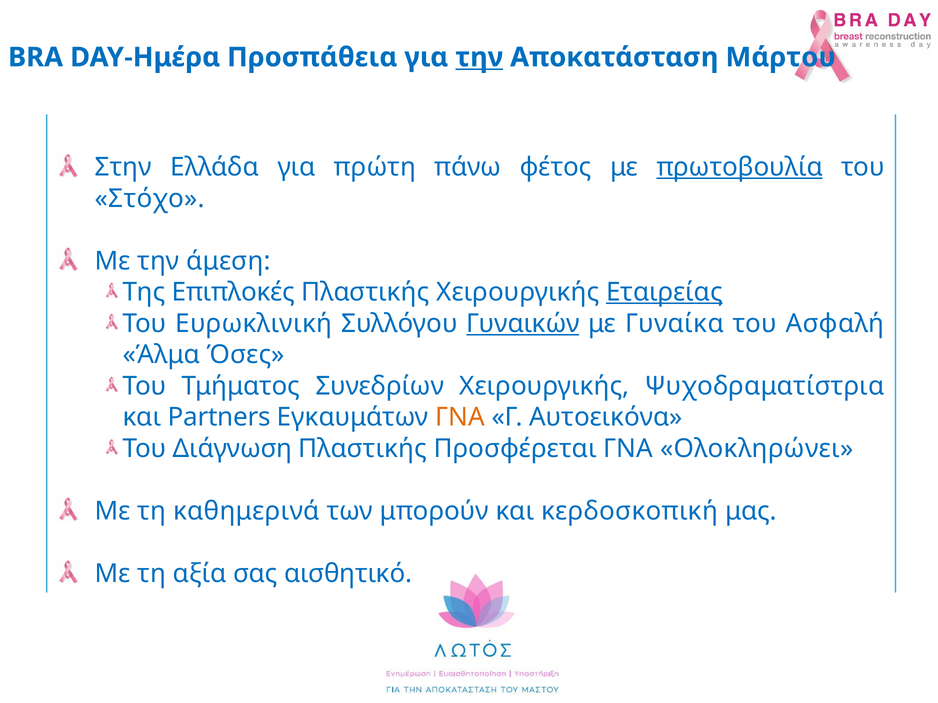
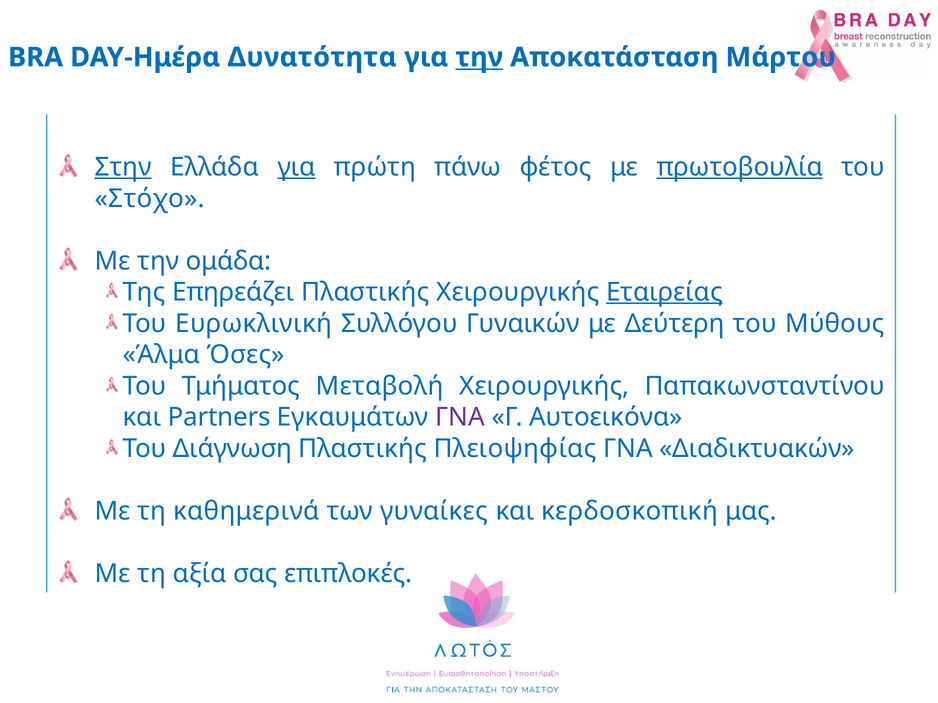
Προσπάθεια: Προσπάθεια -> Δυνατότητα (312, 57)
Στην underline: none -> present (123, 167)
για underline: none -> present (297, 167)
άμεση: άμεση -> ομάδα (229, 261)
Επιπλοκές: Επιπλοκές -> Επηρεάζει (233, 292)
Γυναικών underline: present -> none (523, 324)
Γυναίκα: Γυναίκα -> Δεύτερη (675, 324)
Ασφαλή: Ασφαλή -> Μύθους (835, 324)
Συνεδρίων: Συνεδρίων -> Μεταβολή (380, 386)
Ψυχοδραματίστρια: Ψυχοδραματίστρια -> Παπακωνσταντίνου (765, 386)
ΓΝΑ colour: orange -> purple (460, 418)
Προσφέρεται: Προσφέρεται -> Πλειοψηφίας (515, 449)
Ολοκληρώνει: Ολοκληρώνει -> Διαδικτυακών (757, 449)
μπορούν: μπορούν -> γυναίκες (434, 511)
αισθητικό: αισθητικό -> επιπλοκές (348, 574)
